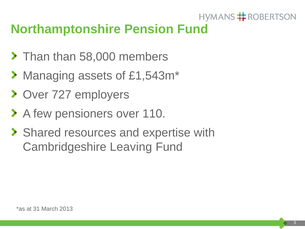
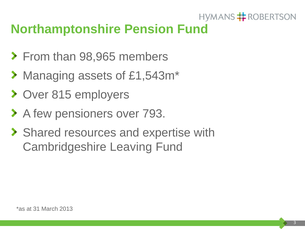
Than: Than -> From (36, 57)
58,000: 58,000 -> 98,965 (97, 57)
727: 727 -> 815 (62, 95)
110: 110 -> 793 (154, 114)
